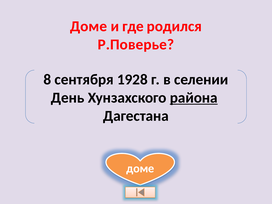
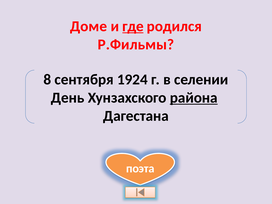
где underline: none -> present (133, 26)
Р.Поверье: Р.Поверье -> Р.Фильмы (136, 44)
1928: 1928 -> 1924 (132, 80)
доме: доме -> поэта (140, 168)
